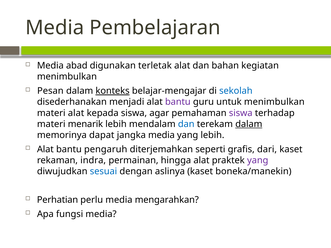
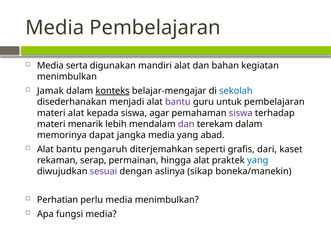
abad: abad -> serta (77, 66)
terletak: terletak -> mandiri (155, 66)
Pesan: Pesan -> Jamak (50, 91)
untuk menimbulkan: menimbulkan -> pembelajaran (274, 102)
dan colour: blue -> purple (186, 124)
dalam underline: present -> none (249, 124)
yang lebih: lebih -> abad (213, 135)
indra: indra -> serap (93, 160)
yang colour: purple -> blue (258, 160)
sesuai colour: blue -> purple (103, 171)
aslinya kaset: kaset -> sikap (200, 171)
media mengarahkan: mengarahkan -> menimbulkan (167, 200)
